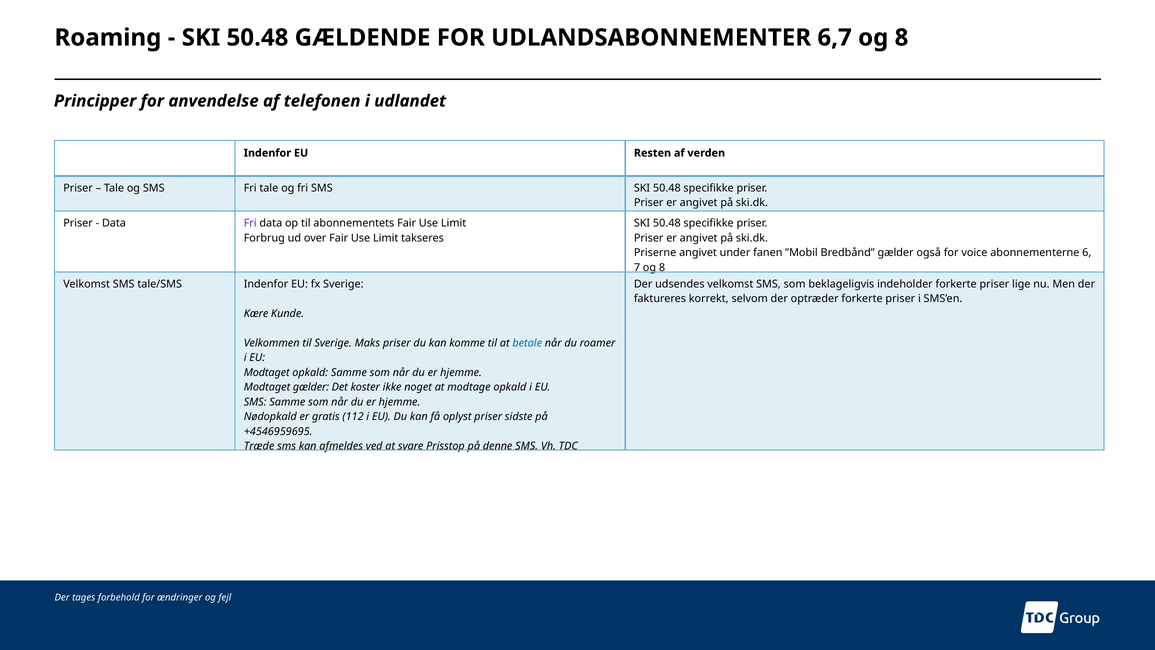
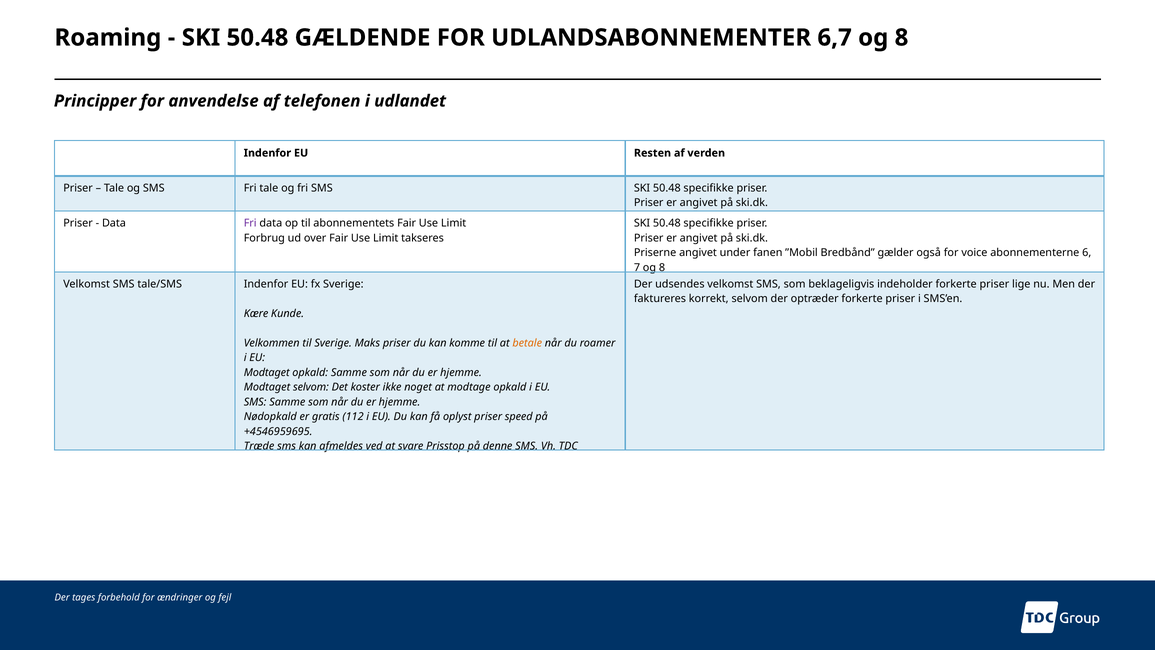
betale colour: blue -> orange (527, 343)
Modtaget gælder: gælder -> selvom (311, 387)
sidste: sidste -> speed (519, 417)
